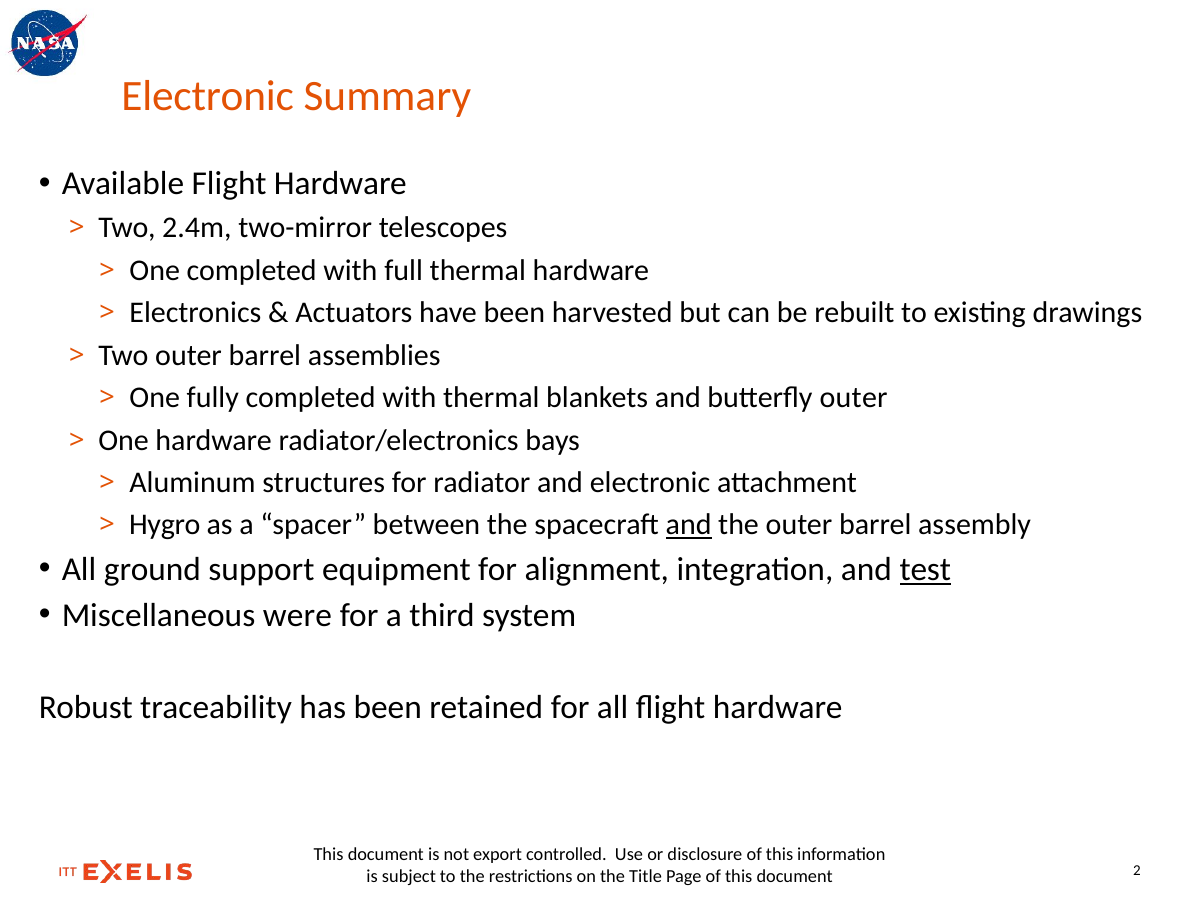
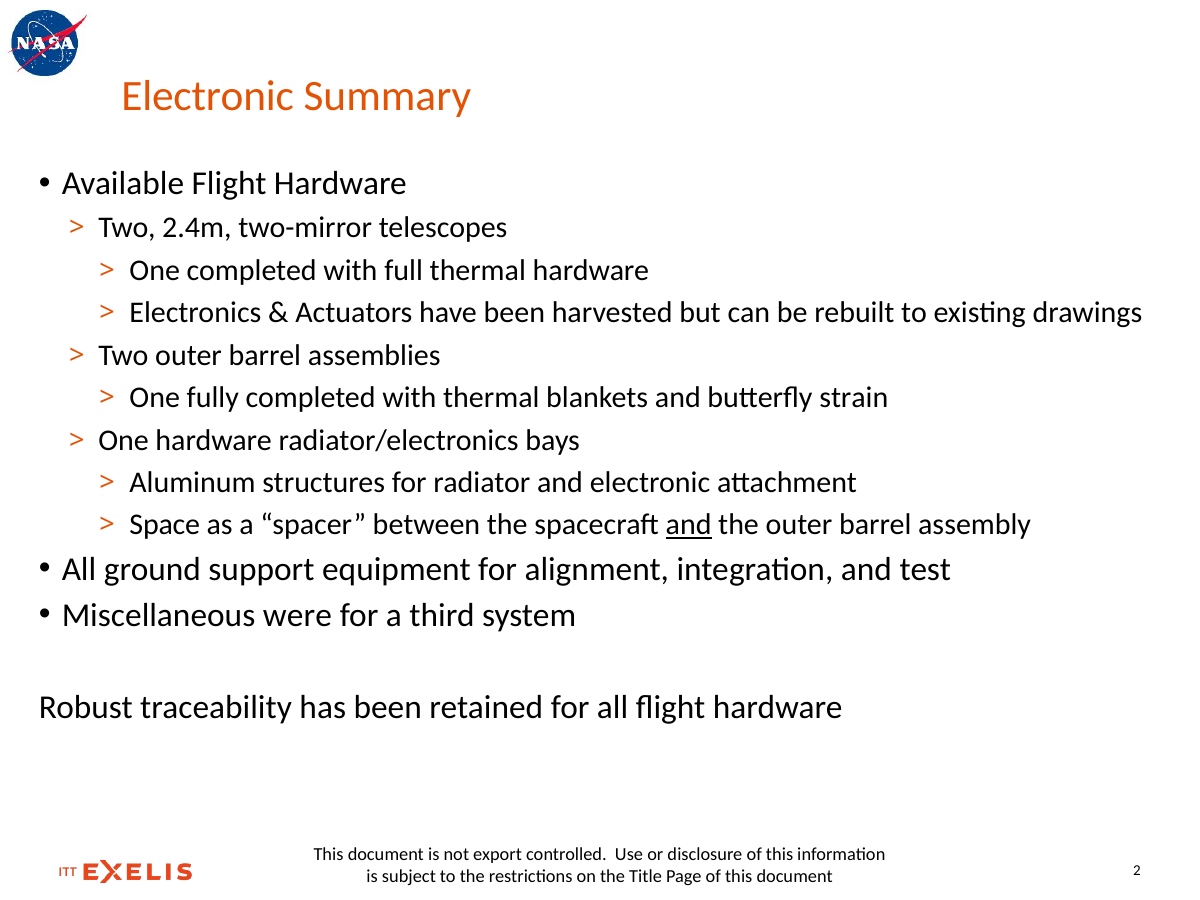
butterfly outer: outer -> strain (854, 398)
Hygro: Hygro -> Space (165, 525)
test underline: present -> none (925, 569)
